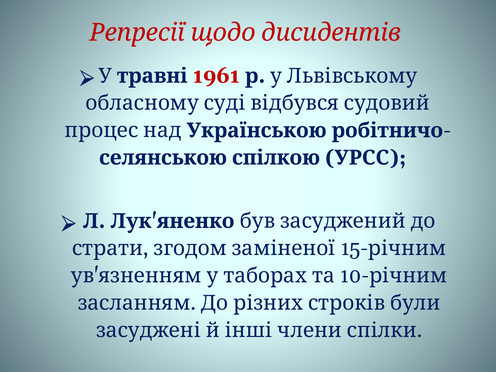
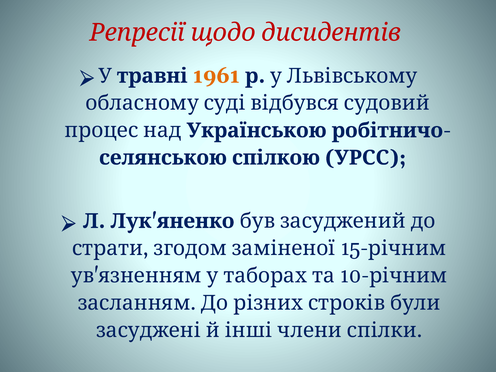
1961 colour: red -> orange (216, 76)
